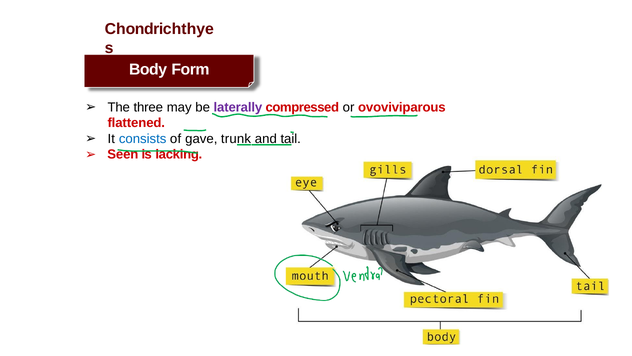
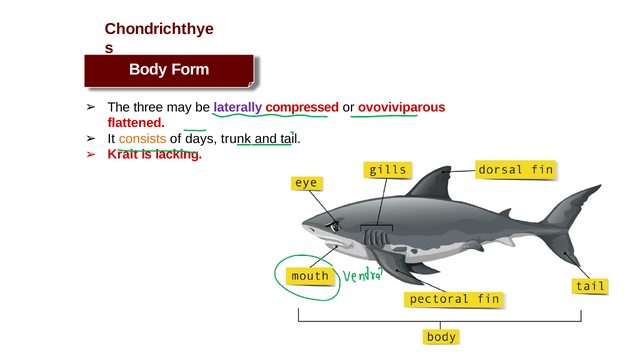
consists colour: blue -> orange (143, 139)
gave: gave -> days (201, 139)
Seen: Seen -> Krait (123, 155)
